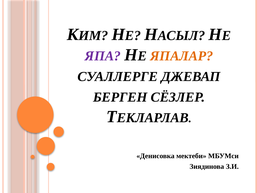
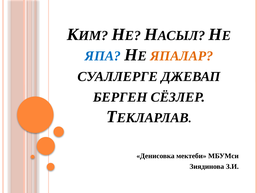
ЯПА colour: purple -> blue (103, 56)
